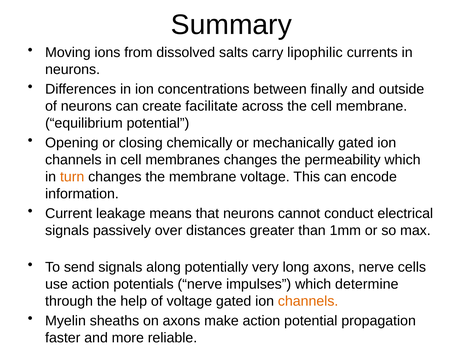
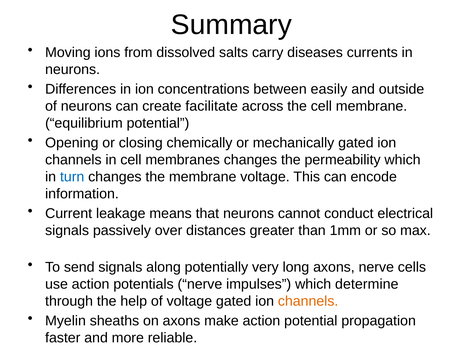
lipophilic: lipophilic -> diseases (315, 52)
finally: finally -> easily (329, 89)
turn colour: orange -> blue (72, 177)
